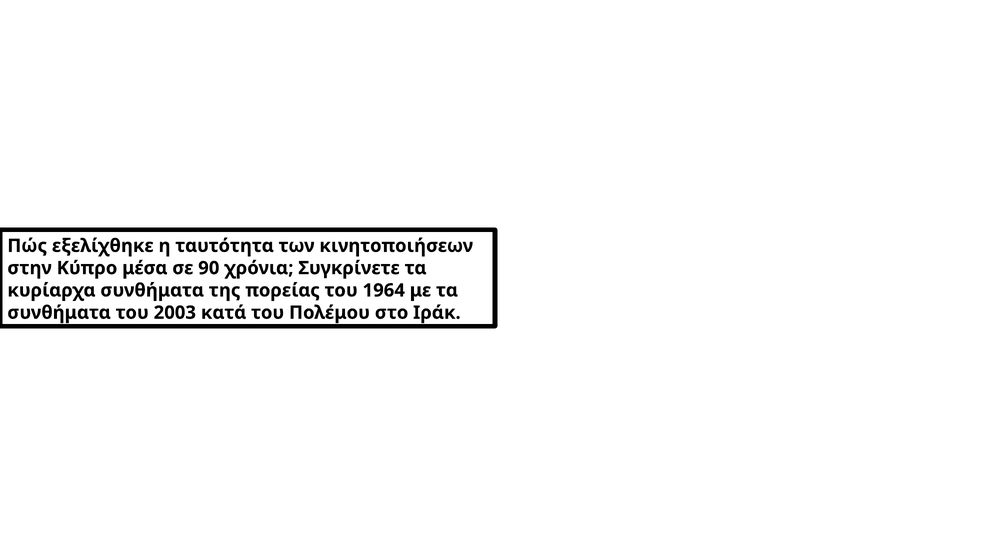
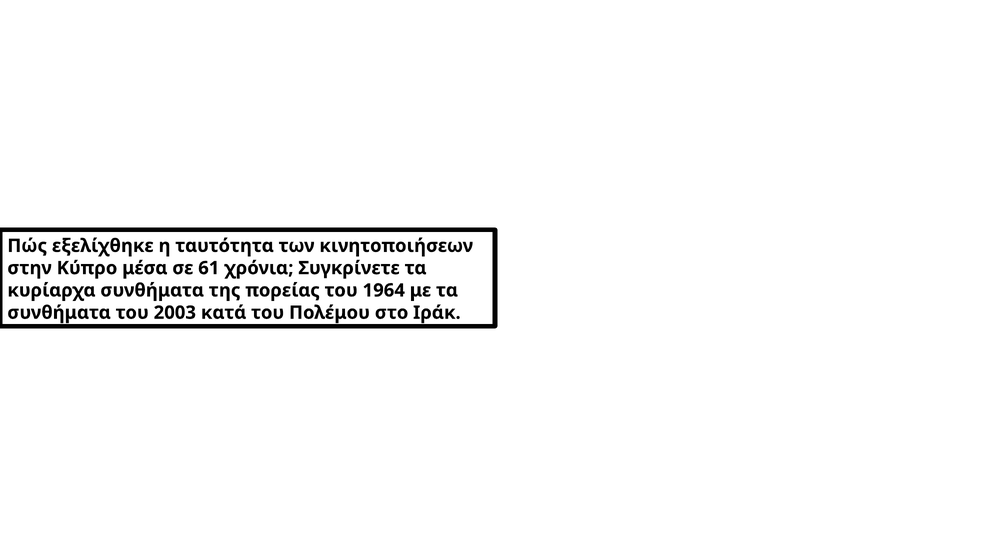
90: 90 -> 61 (209, 268)
